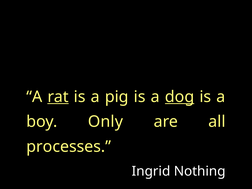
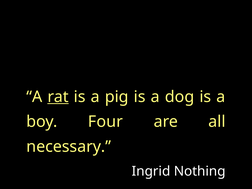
dog underline: present -> none (180, 97)
Only: Only -> Four (105, 122)
processes: processes -> necessary (69, 147)
